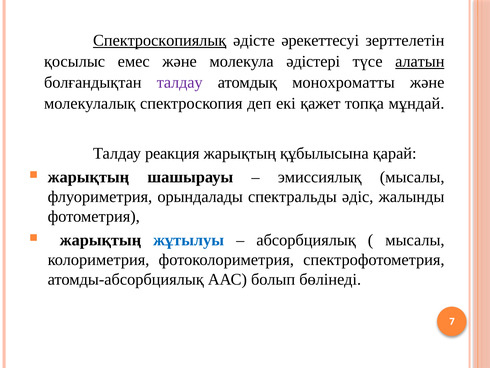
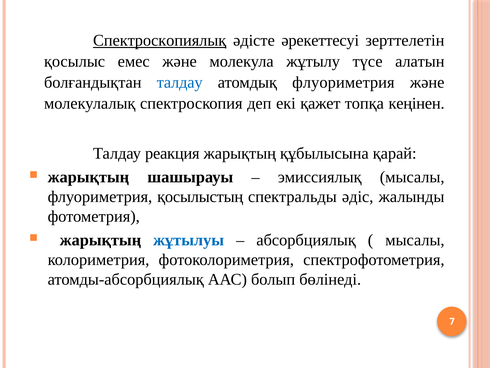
әдістері: әдістері -> жұтылу (313, 61)
алатын underline: present -> none (420, 61)
талдау colour: purple -> blue (180, 82)
атомдық монохроматты: монохроматты -> флуориметрия (343, 82)
мұндай: мұндай -> кеңінен (417, 103)
орындалады: орындалады -> қосылыстың (200, 197)
